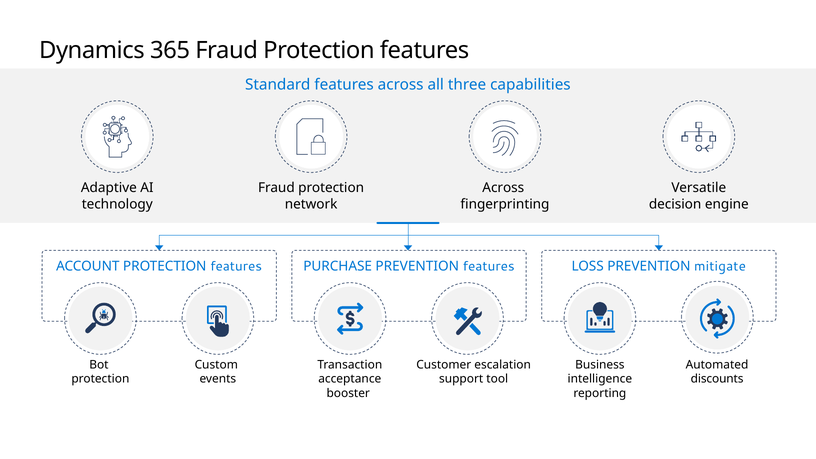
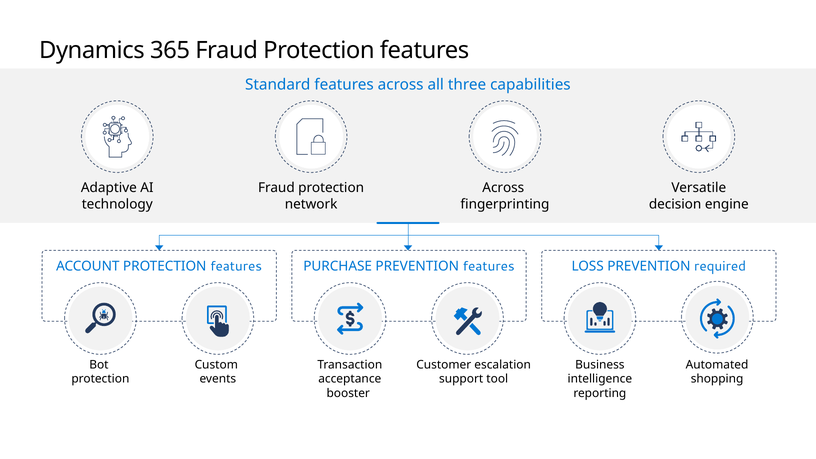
mitigate: mitigate -> required (720, 266)
discounts: discounts -> shopping (717, 379)
